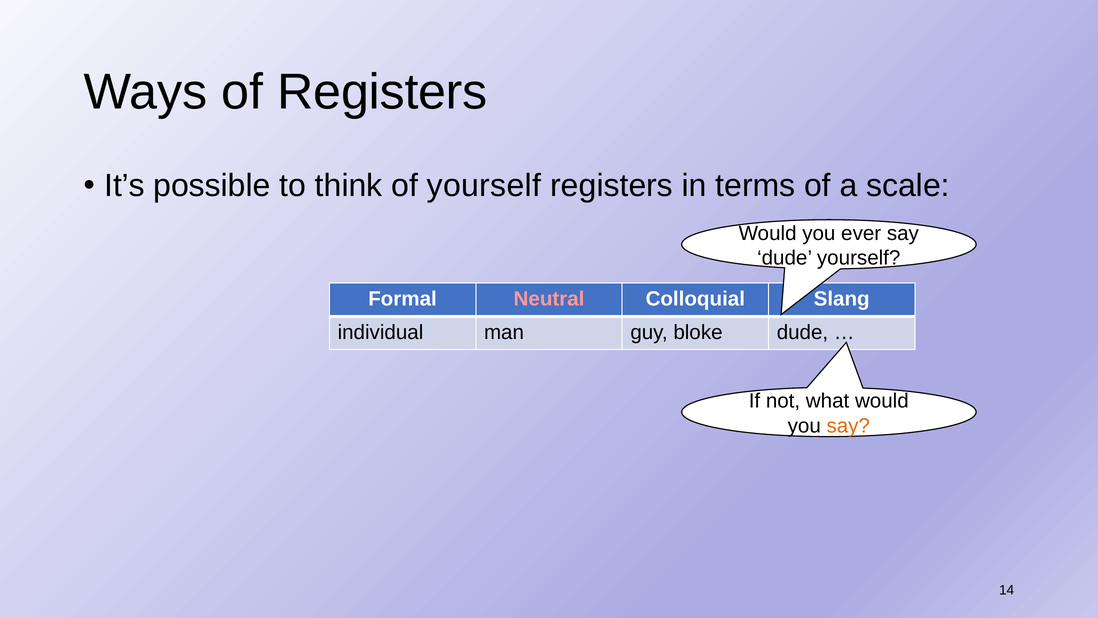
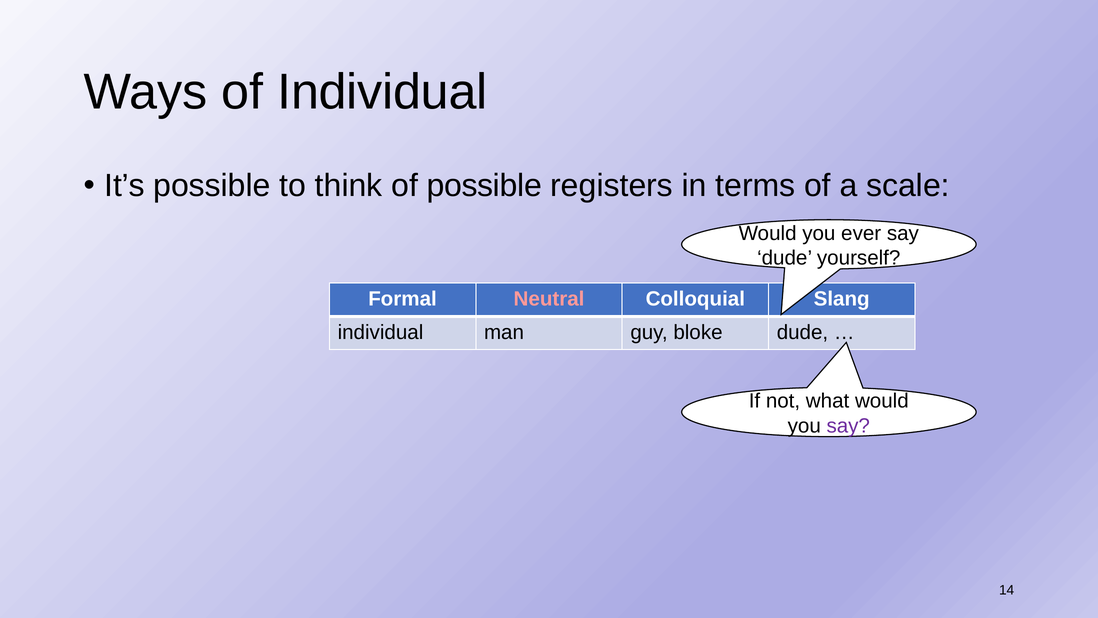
of Registers: Registers -> Individual (382, 92)
of yourself: yourself -> possible (484, 186)
say colour: orange -> purple (848, 426)
